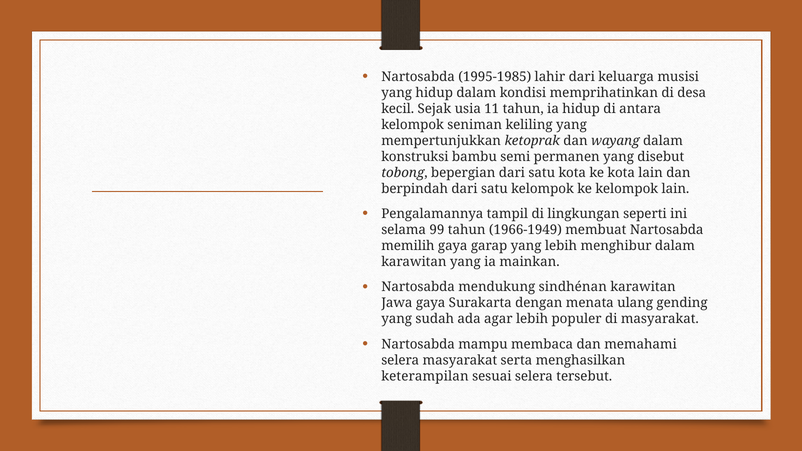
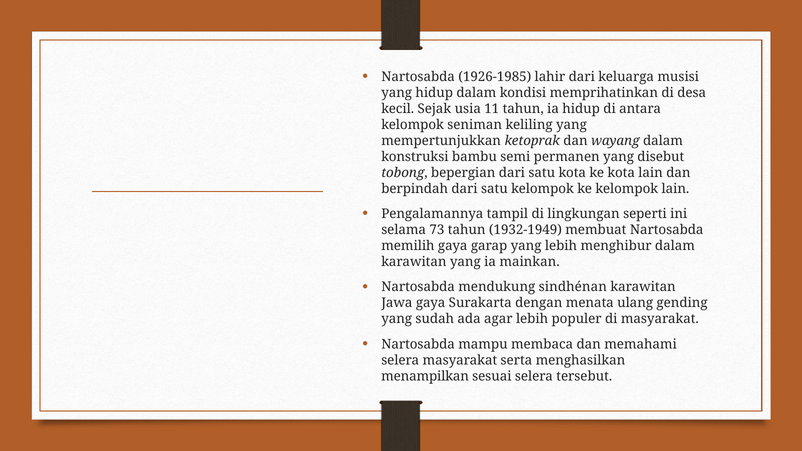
1995-1985: 1995-1985 -> 1926-1985 (495, 77)
99: 99 -> 73 (437, 230)
1966-1949: 1966-1949 -> 1932-1949 (525, 230)
keterampilan: keterampilan -> menampilkan (425, 376)
